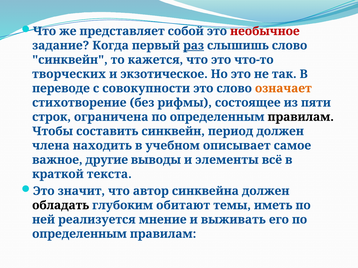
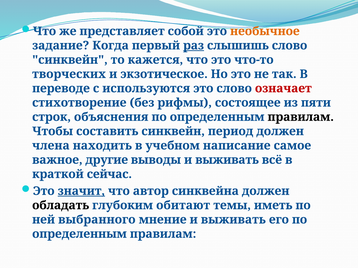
необычное colour: red -> orange (265, 31)
совокупности: совокупности -> используются (146, 89)
означает colour: orange -> red (283, 89)
ограничена: ограничена -> объяснения (111, 117)
описывает: описывает -> написание (237, 146)
выводы и элементы: элементы -> выживать (227, 160)
текста: текста -> сейчас (109, 174)
значит underline: none -> present (81, 191)
реализуется: реализуется -> выбранного (97, 220)
